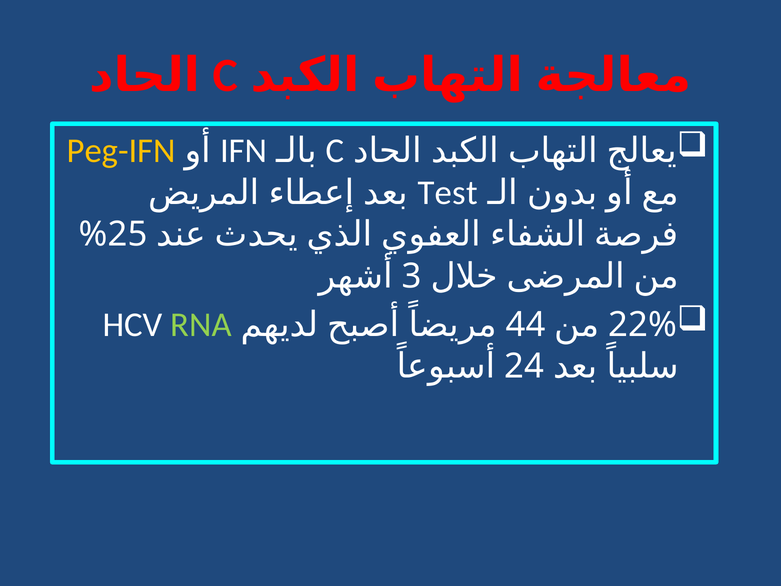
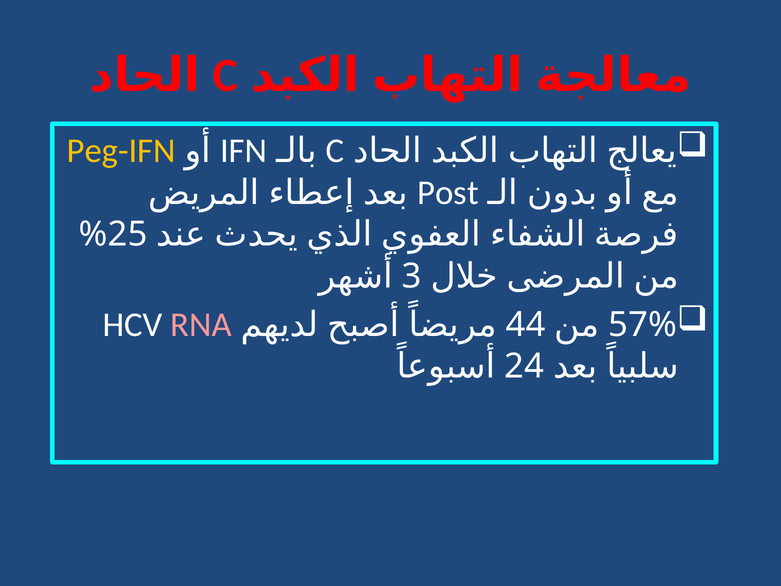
Test: Test -> Post (448, 193)
RNA colour: light green -> pink (201, 325)
22%: 22% -> 57% (643, 325)
